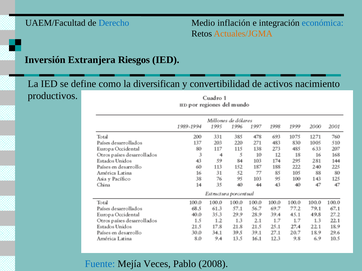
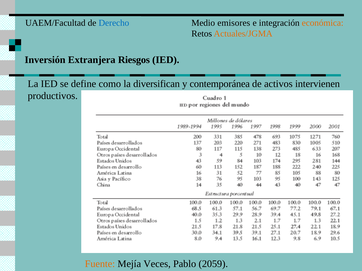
inflación: inflación -> emisores (234, 23)
económica colour: blue -> orange (323, 23)
convertibilidad: convertibilidad -> contemporánea (220, 84)
nacimiento: nacimiento -> intervienen (318, 84)
Fuente colour: blue -> orange (100, 264)
2008: 2008 -> 2059 (213, 264)
